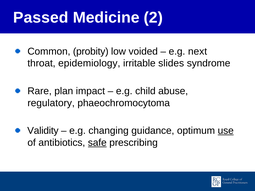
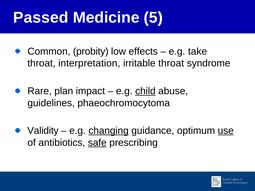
2: 2 -> 5 (153, 18)
voided: voided -> effects (143, 51)
next: next -> take (198, 51)
epidemiology: epidemiology -> interpretation (89, 63)
irritable slides: slides -> throat (171, 63)
child underline: none -> present (145, 91)
regulatory: regulatory -> guidelines (51, 103)
changing underline: none -> present (109, 131)
